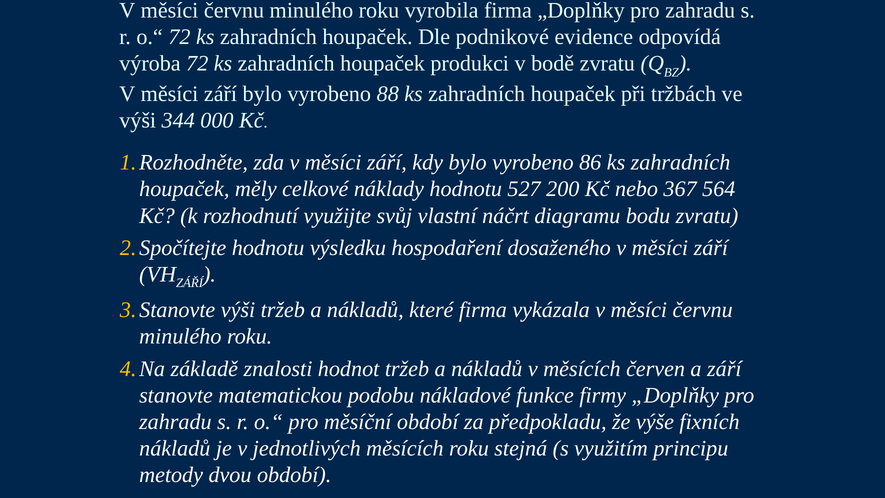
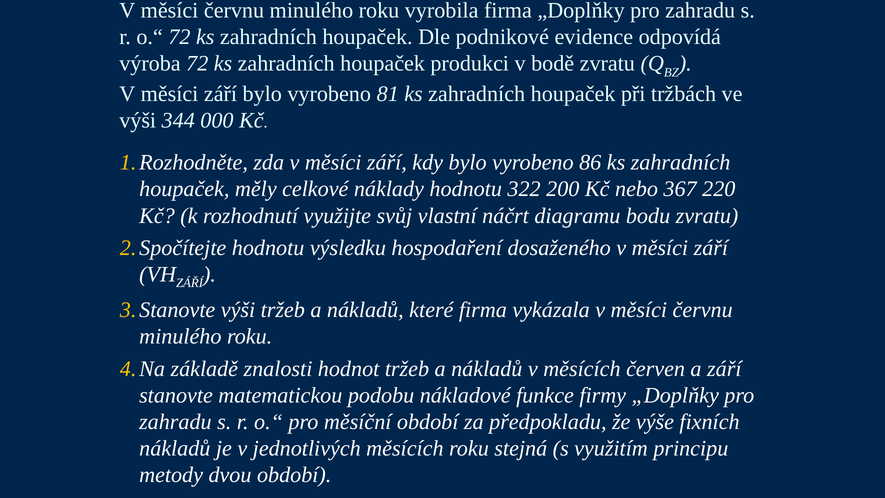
88: 88 -> 81 (388, 94)
527: 527 -> 322 (524, 189)
564: 564 -> 220 (719, 189)
